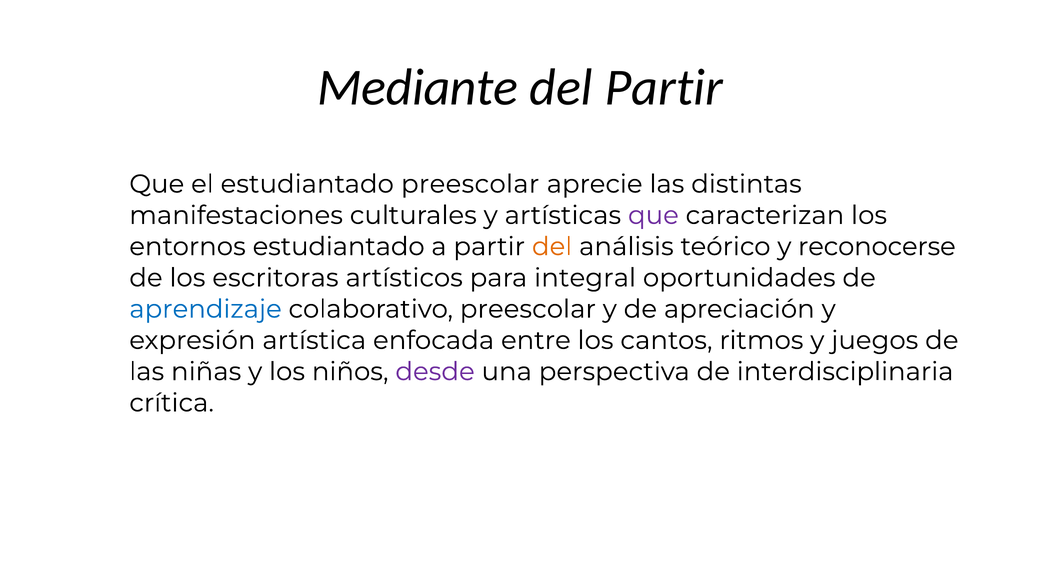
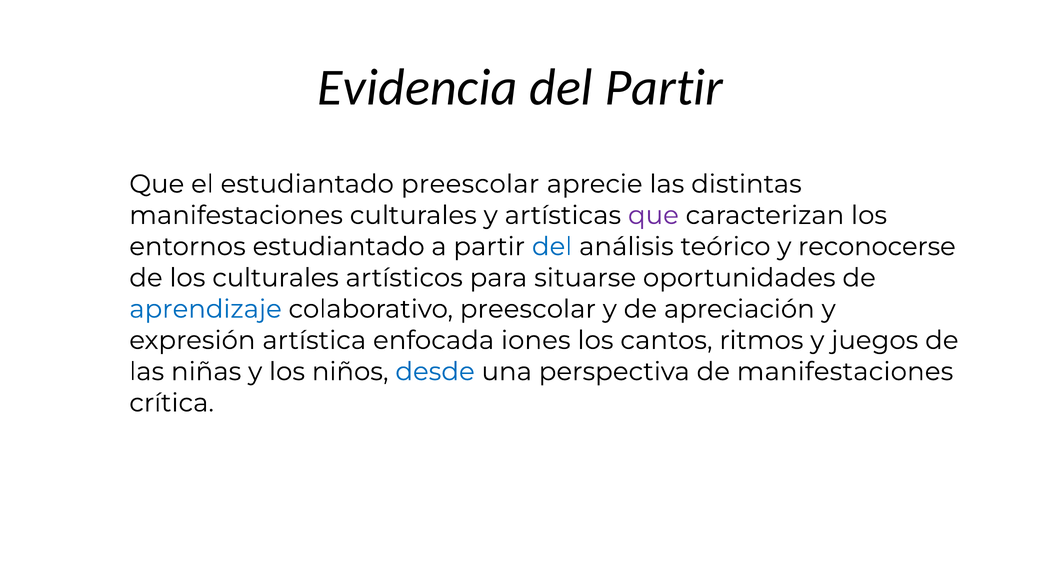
Mediante: Mediante -> Evidencia (417, 87)
del colour: orange -> blue (552, 246)
los escritoras: escritoras -> culturales (276, 278)
integral: integral -> situarse (585, 278)
entre: entre -> iones (536, 340)
desde colour: purple -> blue (435, 371)
de interdisciplinaria: interdisciplinaria -> manifestaciones (845, 371)
